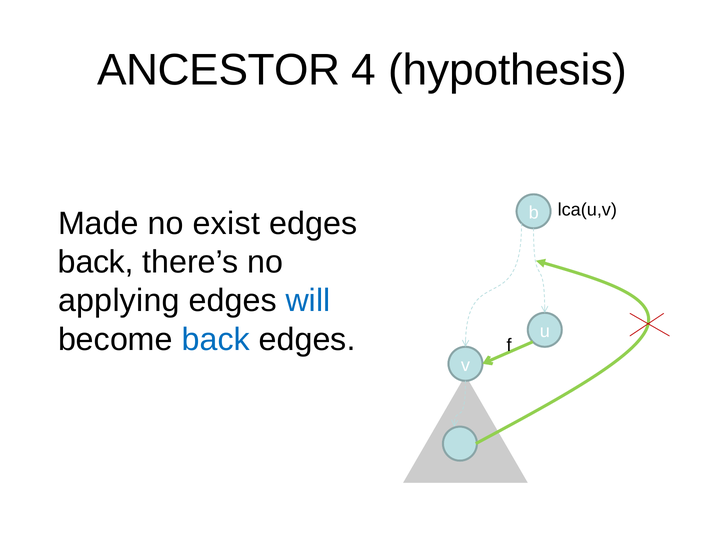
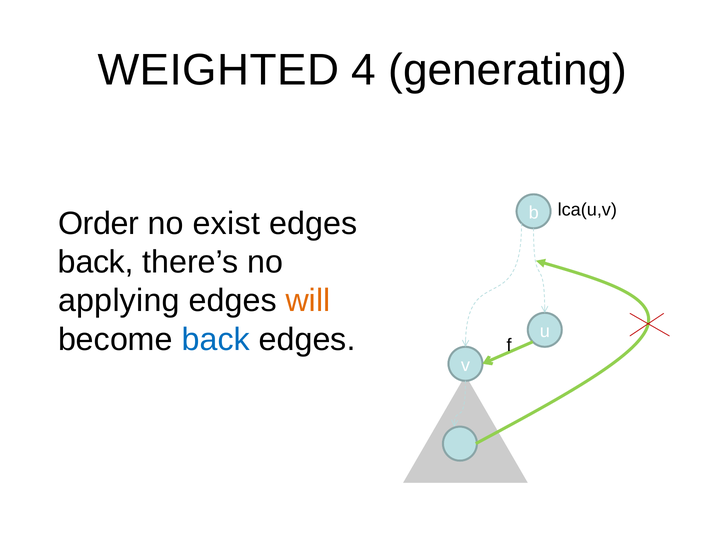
ANCESTOR: ANCESTOR -> WEIGHTED (218, 70)
hypothesis: hypothesis -> generating (508, 70)
Made: Made -> Order (99, 223)
will colour: blue -> orange (308, 301)
